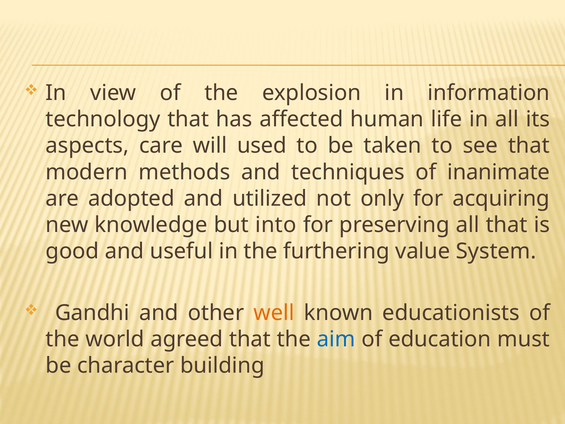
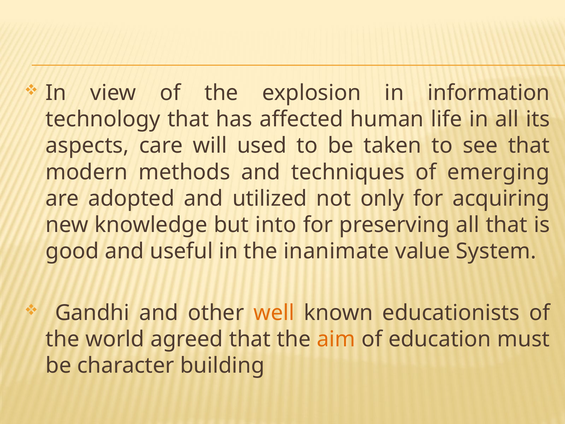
inanimate: inanimate -> emerging (498, 172)
furthering: furthering -> inanimate (336, 251)
aim colour: blue -> orange (336, 339)
